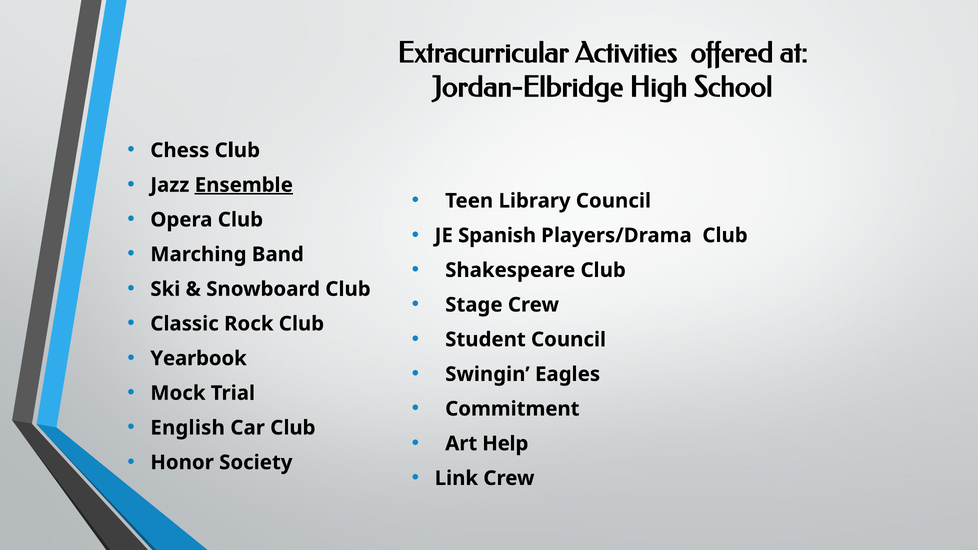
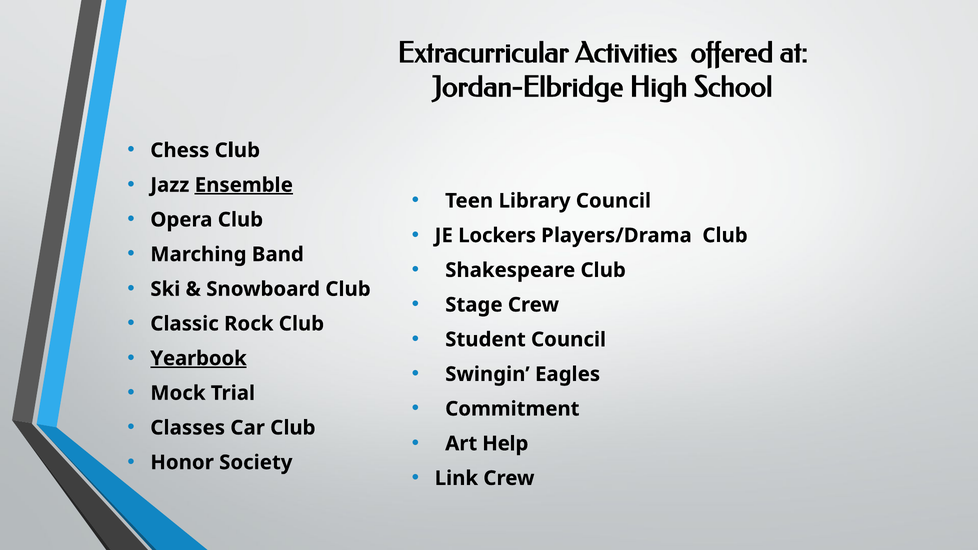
Spanish: Spanish -> Lockers (497, 236)
Yearbook underline: none -> present (199, 359)
English: English -> Classes (188, 428)
